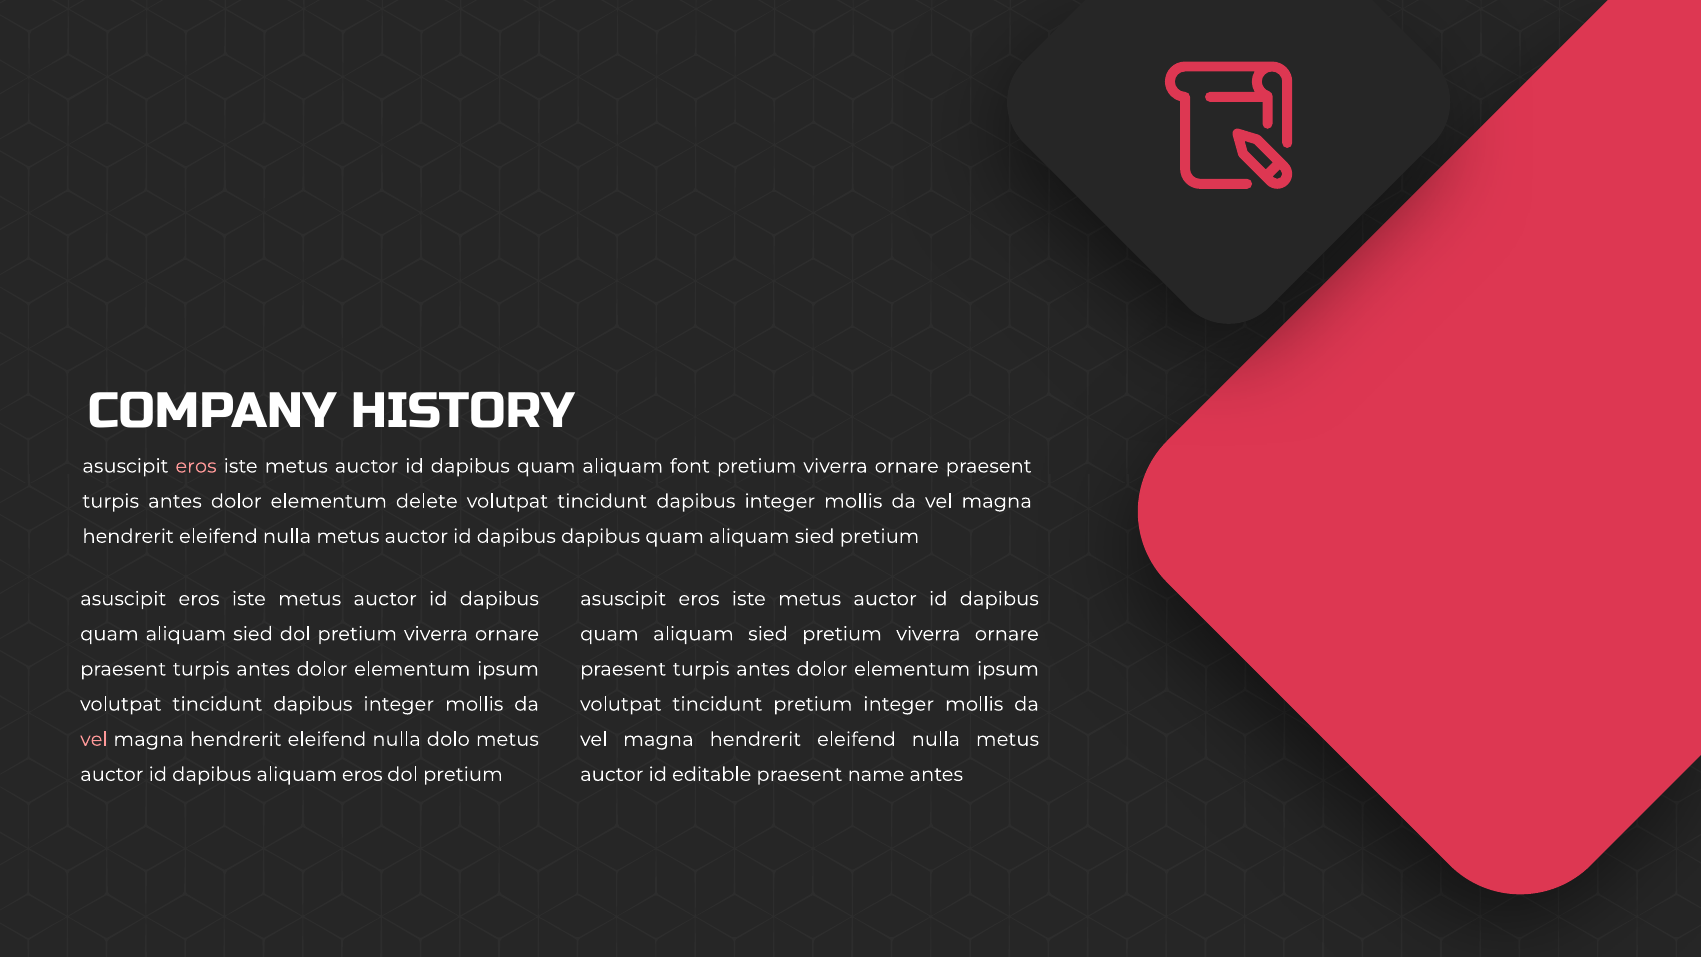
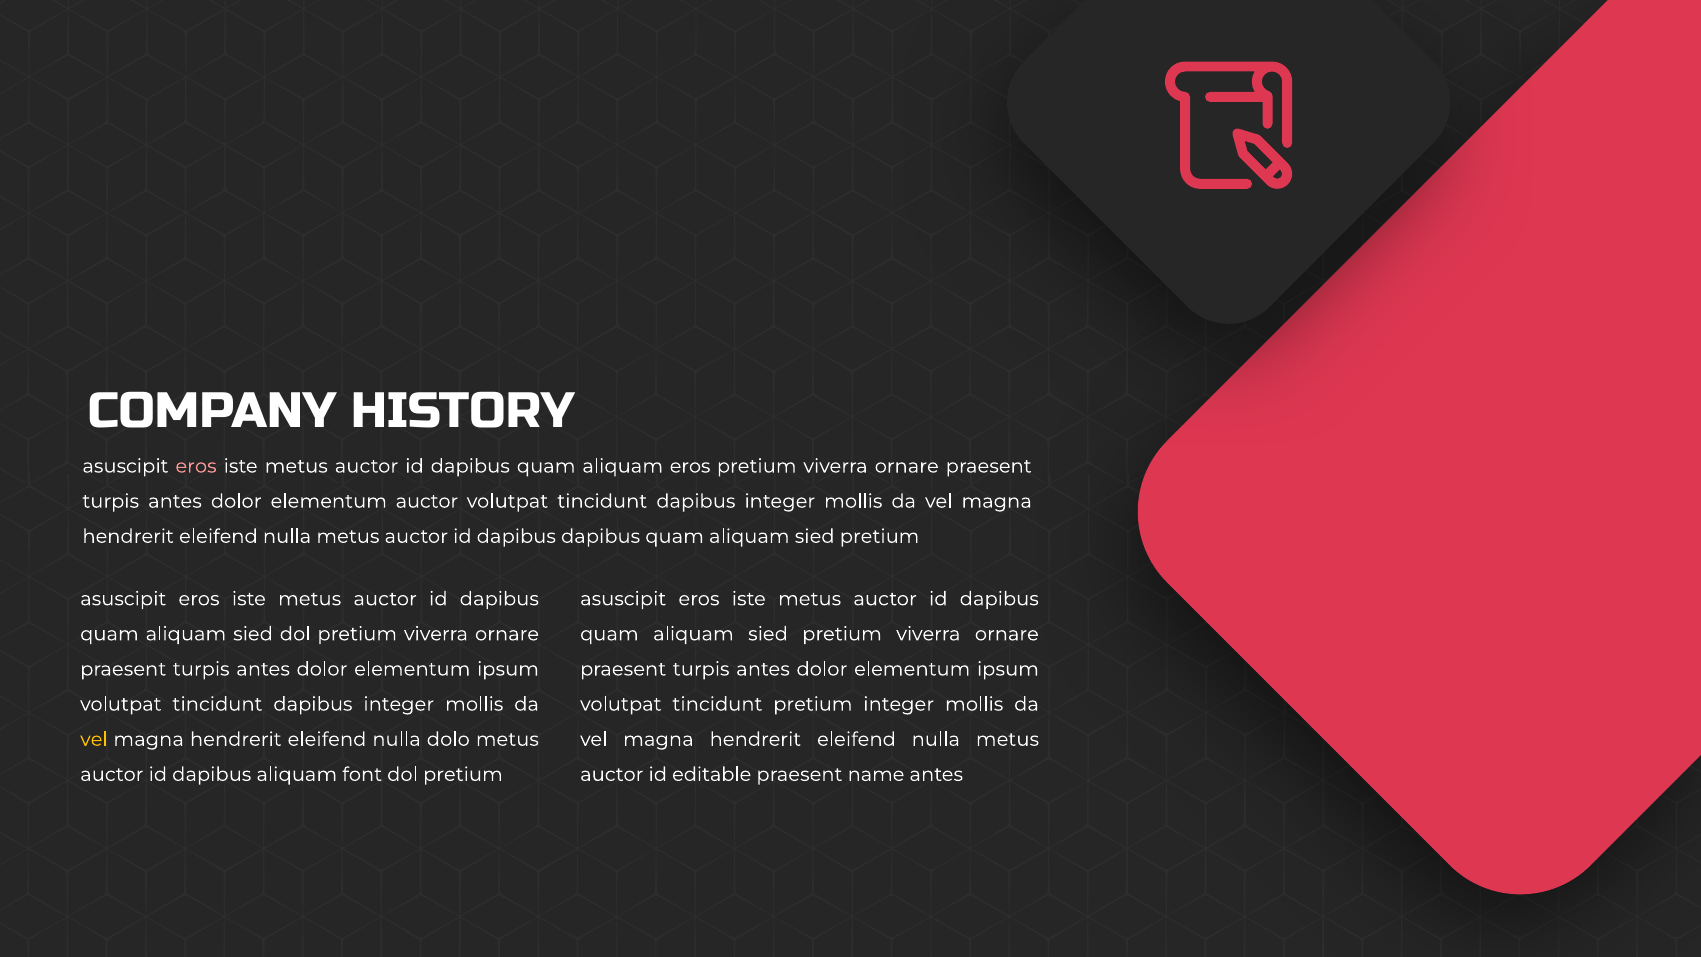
aliquam font: font -> eros (690, 466)
elementum delete: delete -> auctor (427, 501)
vel colour: pink -> yellow (94, 739)
aliquam eros: eros -> font (362, 774)
